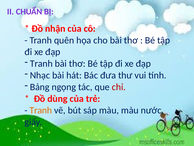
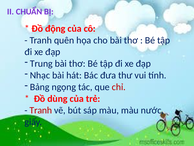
nhận: nhận -> động (55, 28)
Tranh: Tranh -> Trung (41, 63)
Tranh colour: orange -> red (41, 110)
